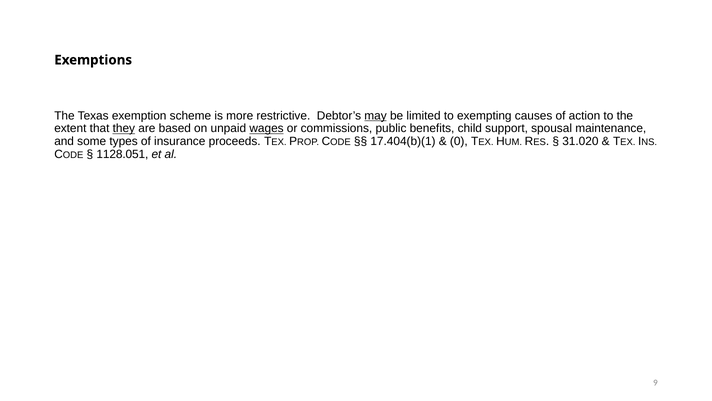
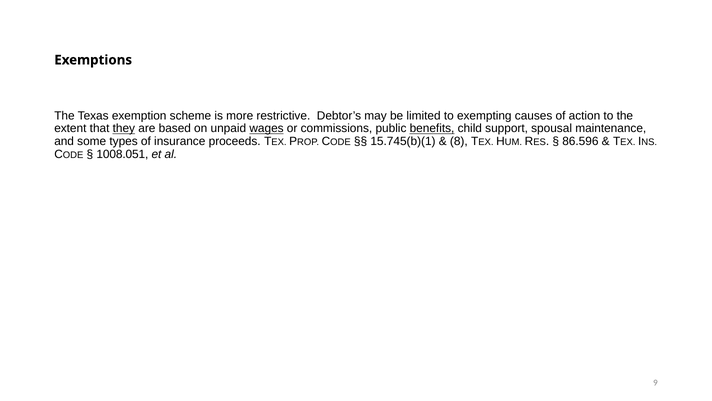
may underline: present -> none (376, 116)
benefits underline: none -> present (432, 128)
17.404(b)(1: 17.404(b)(1 -> 15.745(b)(1 (403, 141)
0: 0 -> 8 (459, 141)
31.020: 31.020 -> 86.596 (580, 141)
1128.051: 1128.051 -> 1008.051 (122, 154)
